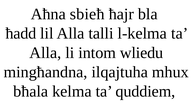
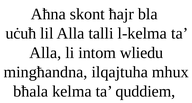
sbieħ: sbieħ -> skont (87, 14)
ħadd: ħadd -> uċuħ (21, 34)
